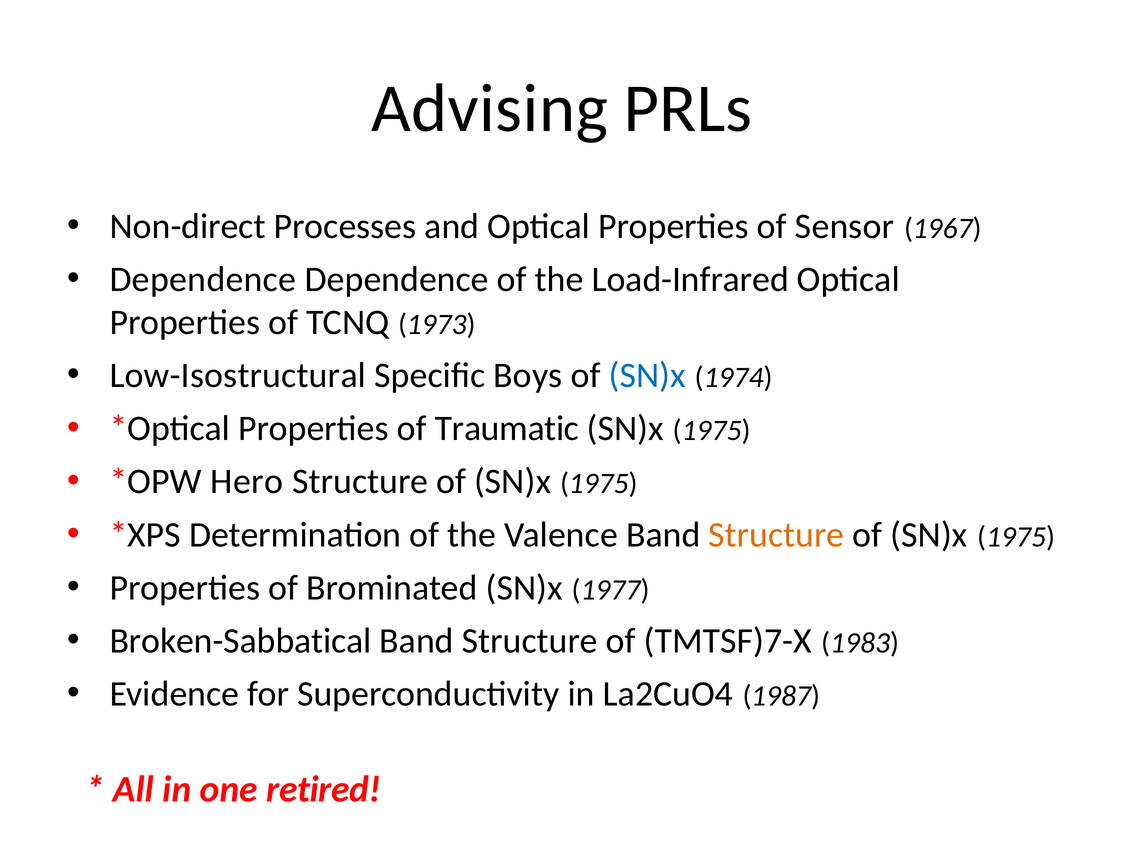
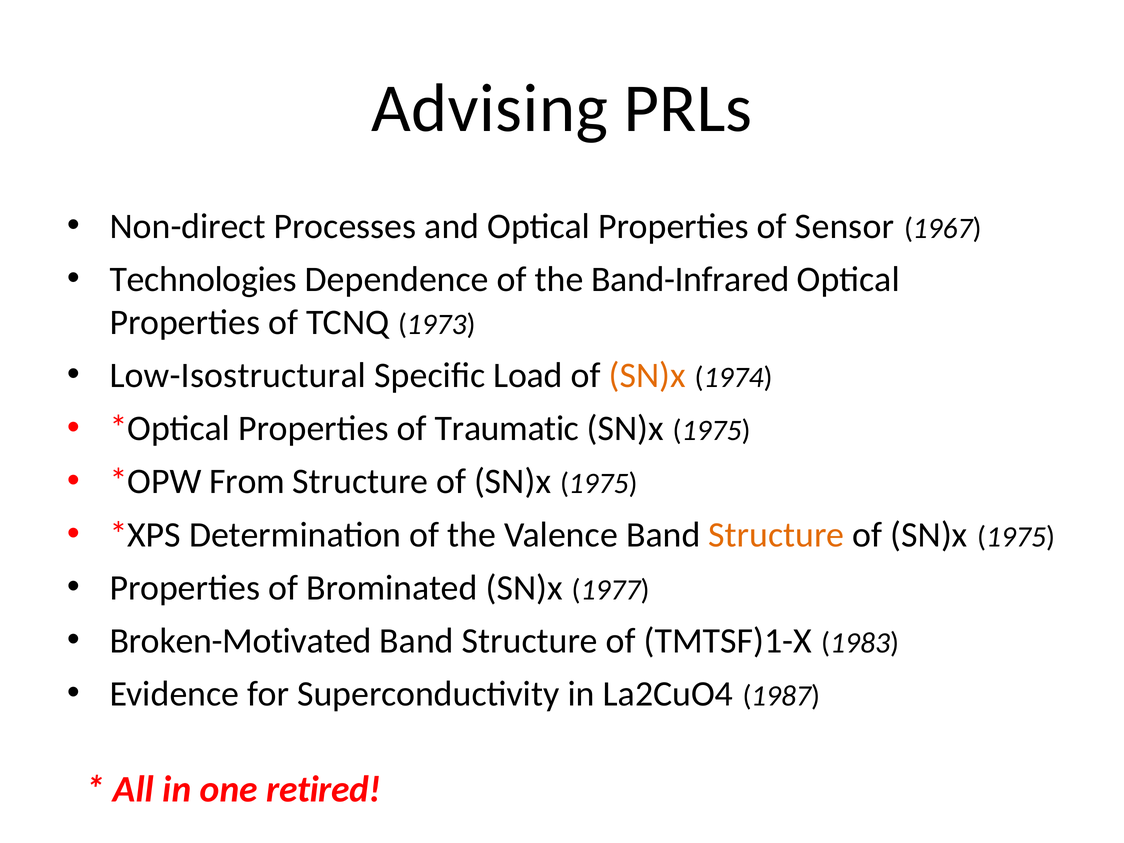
Dependence: Dependence -> Technologies (203, 279)
Load-Infrared: Load-Infrared -> Band-Infrared (690, 279)
Boys: Boys -> Load (528, 376)
SN)x colour: blue -> orange (647, 376)
Hero: Hero -> From (247, 482)
Broken-Sabbatical: Broken-Sabbatical -> Broken-Motivated (241, 641)
TMTSF)7-X: TMTSF)7-X -> TMTSF)1-X (728, 641)
